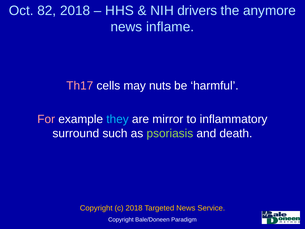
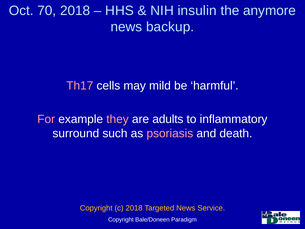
82: 82 -> 70 (47, 11)
drivers: drivers -> insulin (197, 11)
inflame: inflame -> backup (170, 27)
nuts: nuts -> mild (160, 86)
they colour: light blue -> pink (118, 119)
mirror: mirror -> adults (168, 119)
psoriasis colour: light green -> pink (170, 133)
